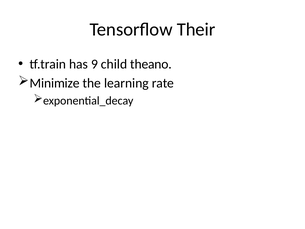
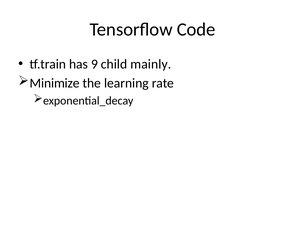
Their: Their -> Code (196, 30)
theano: theano -> mainly (151, 64)
